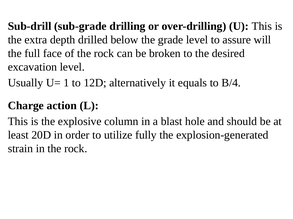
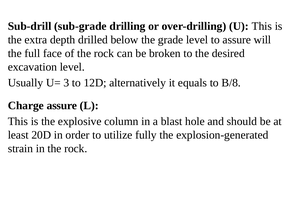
1: 1 -> 3 (66, 83)
B/4: B/4 -> B/8 (231, 83)
Charge action: action -> assure (62, 106)
